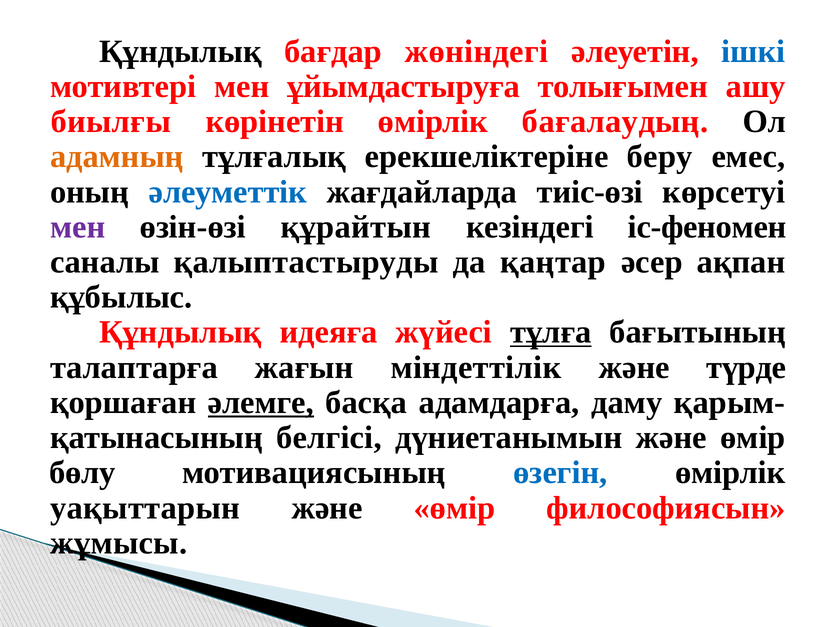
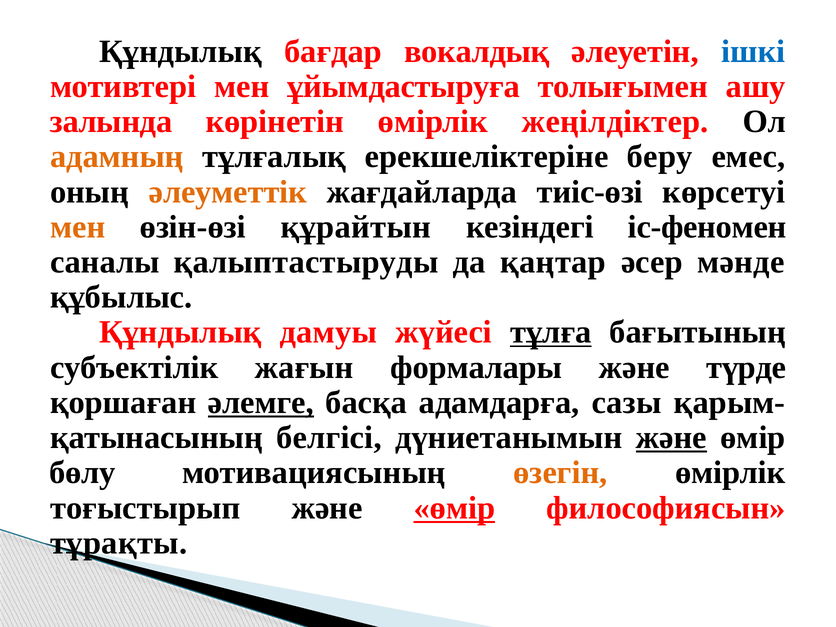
жөніндегі: жөніндегі -> вокалдық (477, 51)
биылғы: биылғы -> залында (111, 122)
бағалаудың: бағалаудың -> жеңілдіктер (615, 122)
əлеуметтік colour: blue -> orange (228, 192)
мен colour: purple -> orange (78, 227)
ақпан: ақпан -> мәнде (741, 262)
идеяға: идеяға -> дамуы (328, 332)
талаптарға: талаптарға -> субъектілік (134, 367)
міндеттілік: міндеттілік -> формалары (476, 367)
даму: даму -> сазы (627, 402)
және underline: none -> present (671, 438)
өзегін colour: blue -> orange (560, 473)
уақыттарын: уақыттарын -> тоғыстырып (145, 508)
өмір underline: none -> present (454, 508)
жұмысы: жұмысы -> тұрақты (119, 543)
